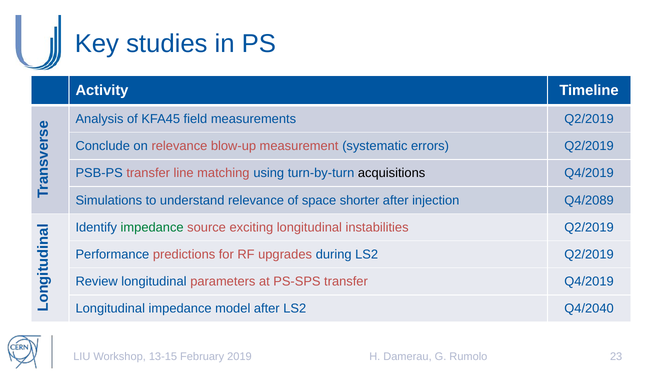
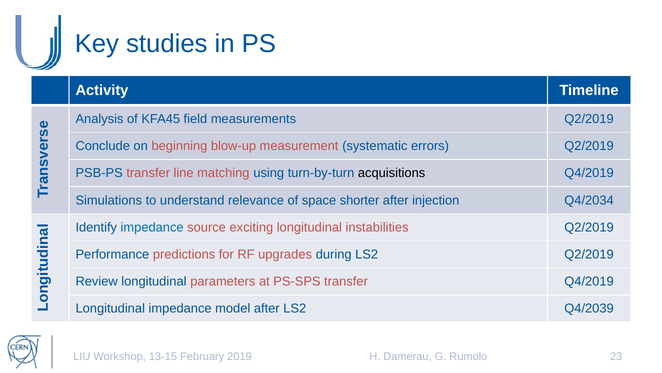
on relevance: relevance -> beginning (179, 146)
Q4/2089: Q4/2089 -> Q4/2034 (589, 200)
impedance colour: green -> blue (152, 227)
Q4/2040: Q4/2040 -> Q4/2039 (589, 308)
